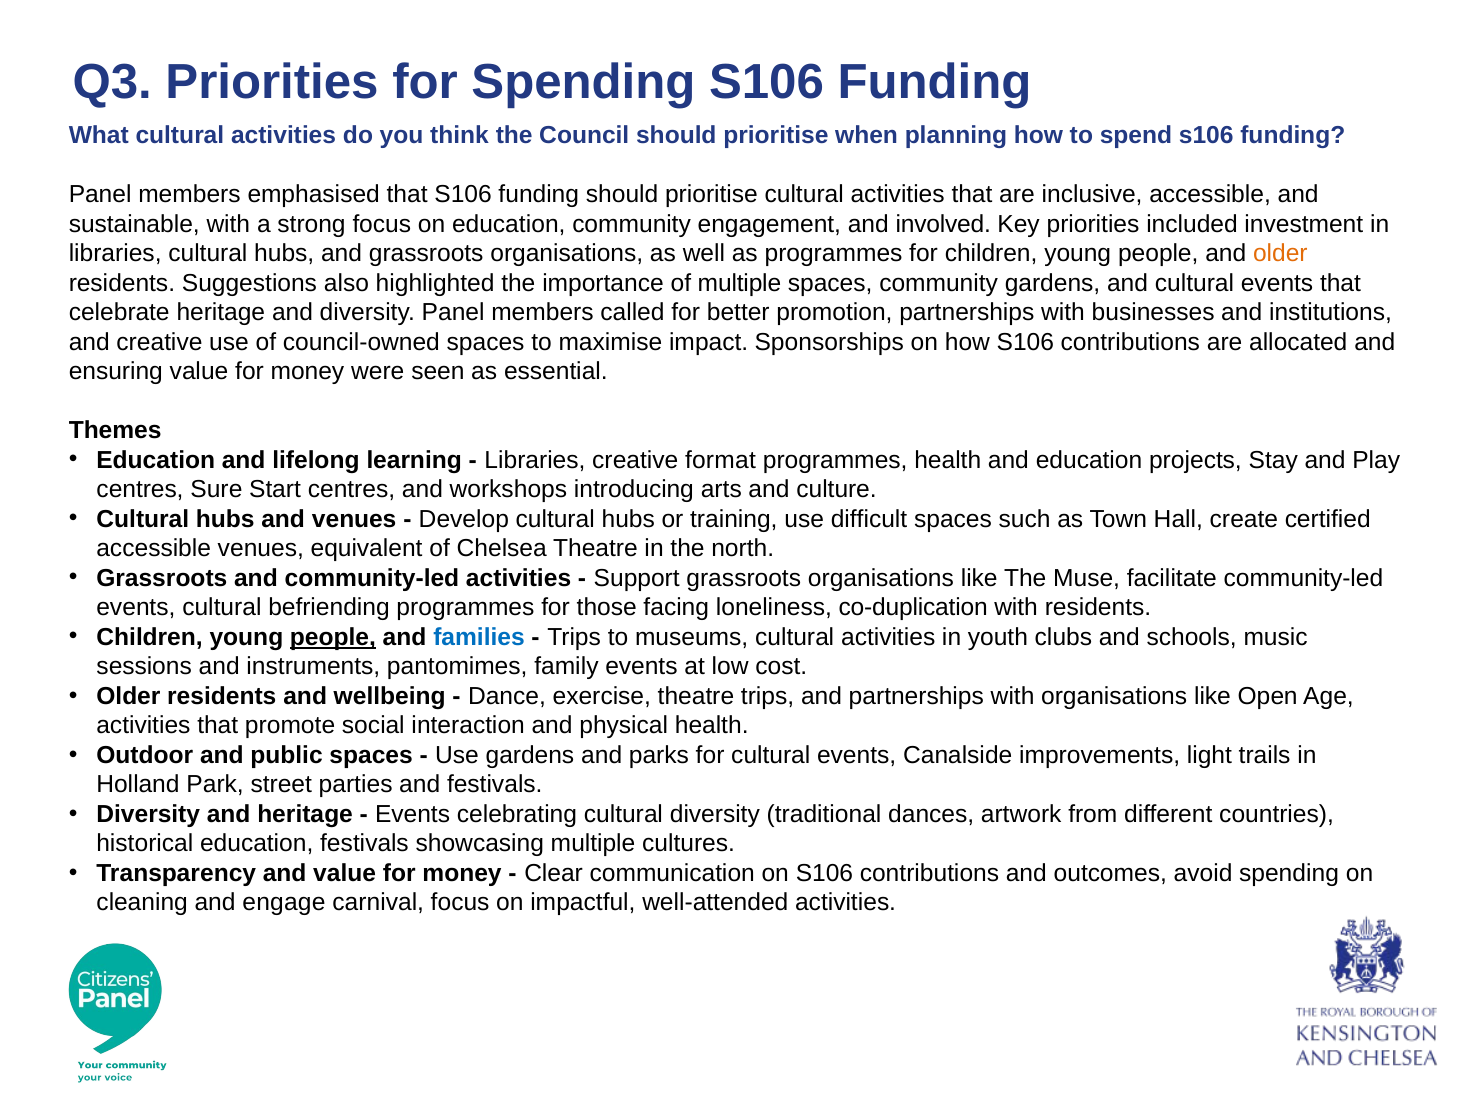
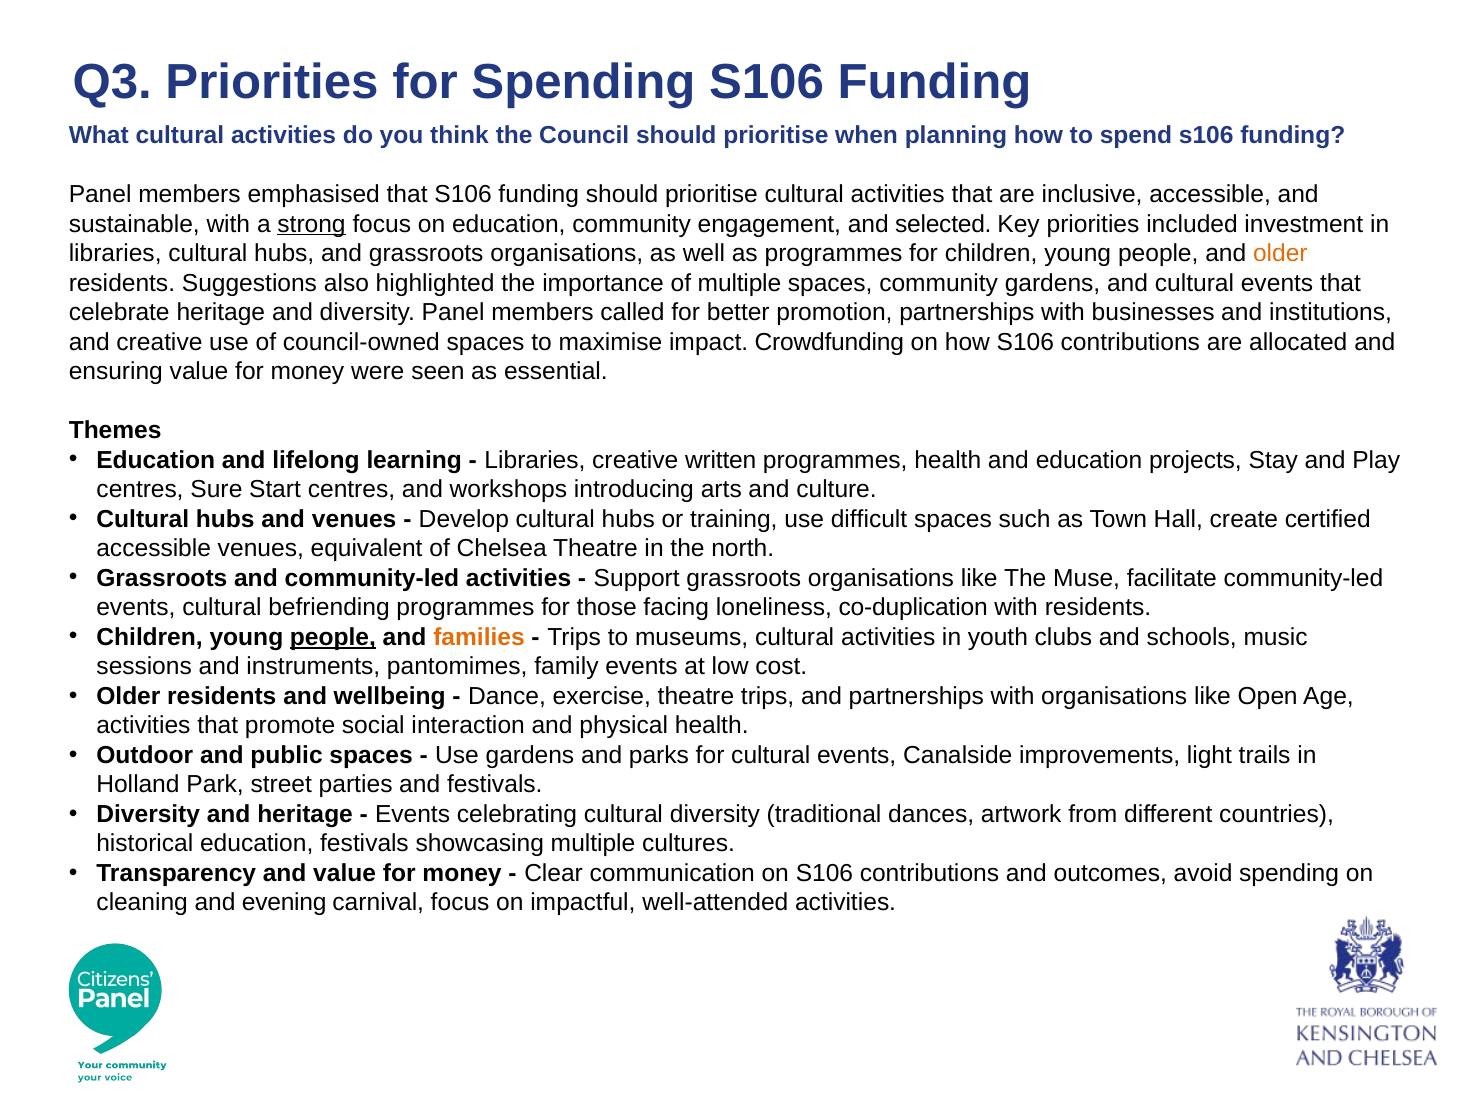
strong underline: none -> present (312, 224)
involved: involved -> selected (943, 224)
Sponsorships: Sponsorships -> Crowdfunding (829, 342)
format: format -> written (721, 460)
families colour: blue -> orange (479, 637)
engage: engage -> evening (284, 903)
